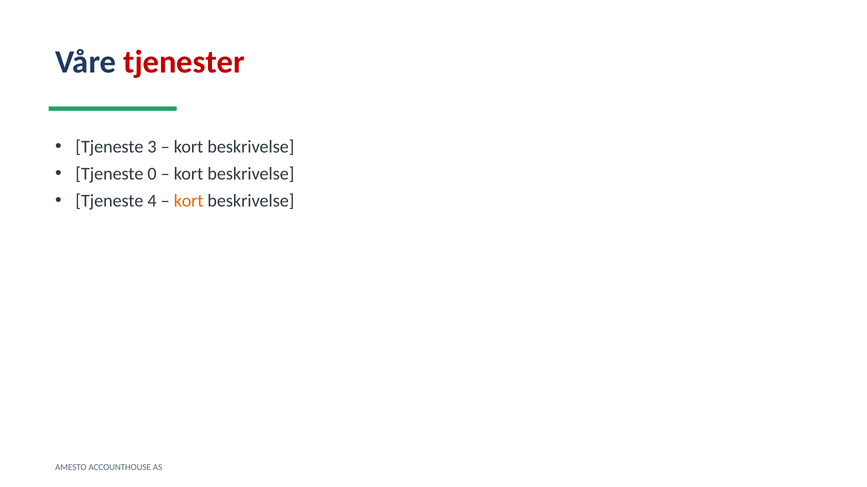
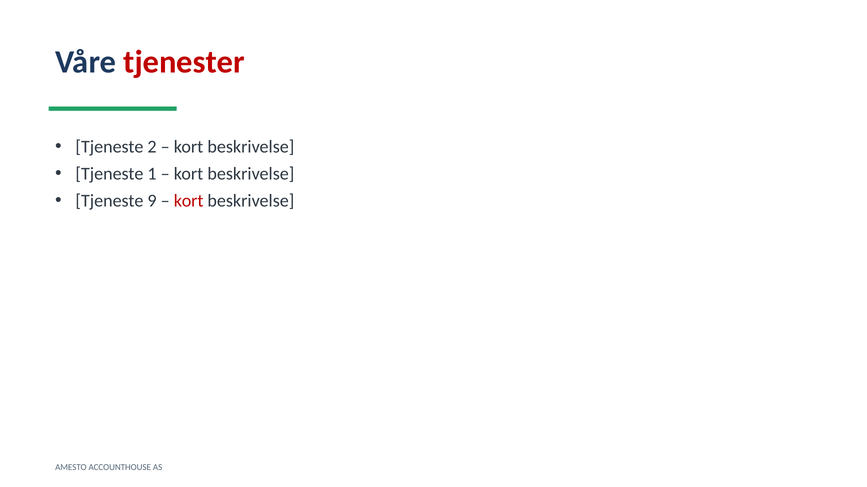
3: 3 -> 2 (152, 147)
0: 0 -> 1 (152, 174)
4: 4 -> 9 (152, 201)
kort colour: orange -> red (189, 201)
